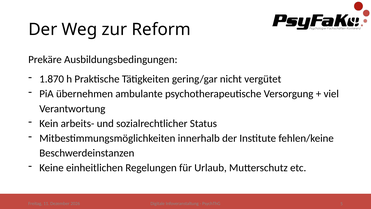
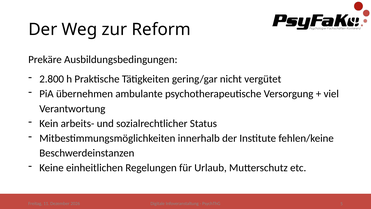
1.870: 1.870 -> 2.800 (52, 79)
